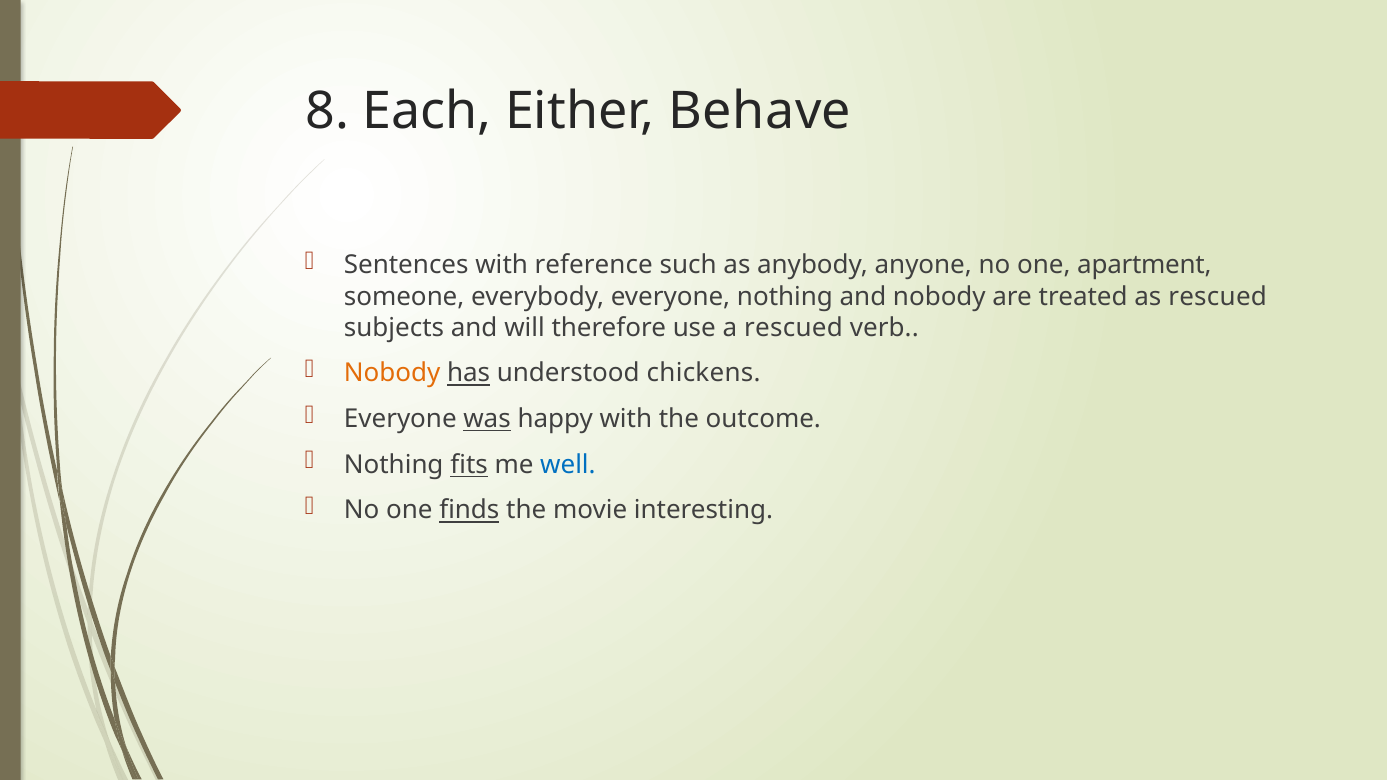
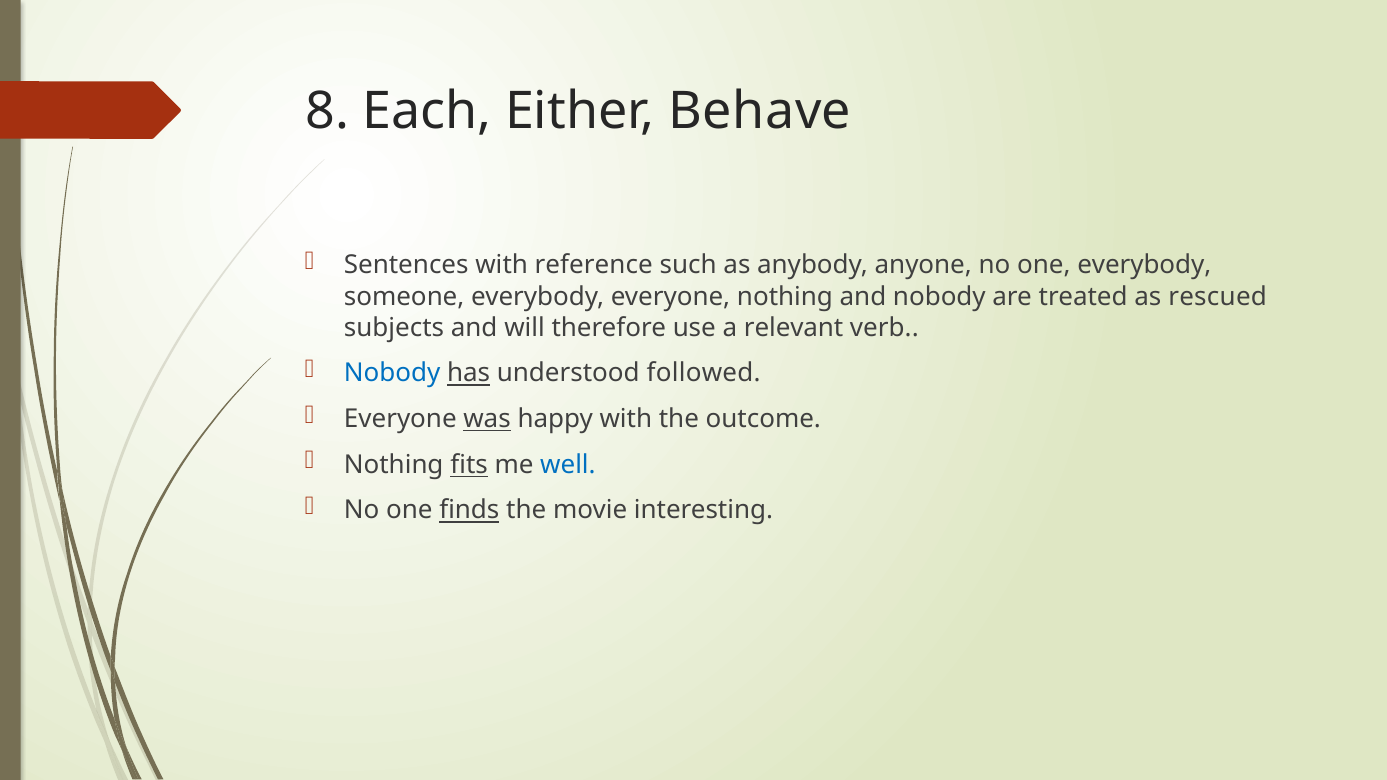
one apartment: apartment -> everybody (1144, 265)
a rescued: rescued -> relevant (794, 328)
Nobody colour: orange -> blue (392, 373)
chickens: chickens -> followed (704, 373)
